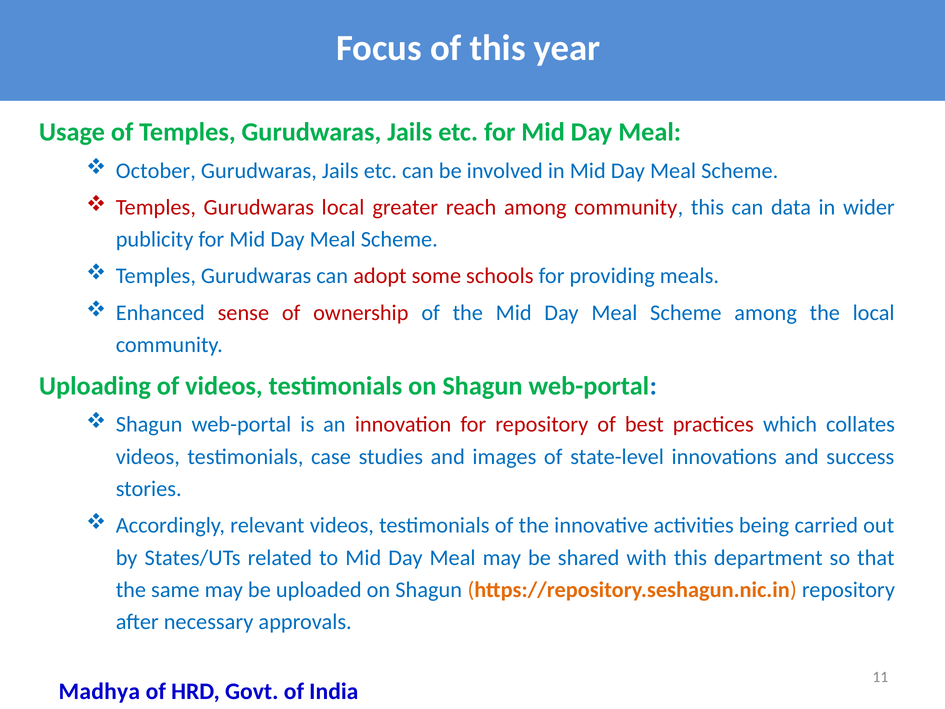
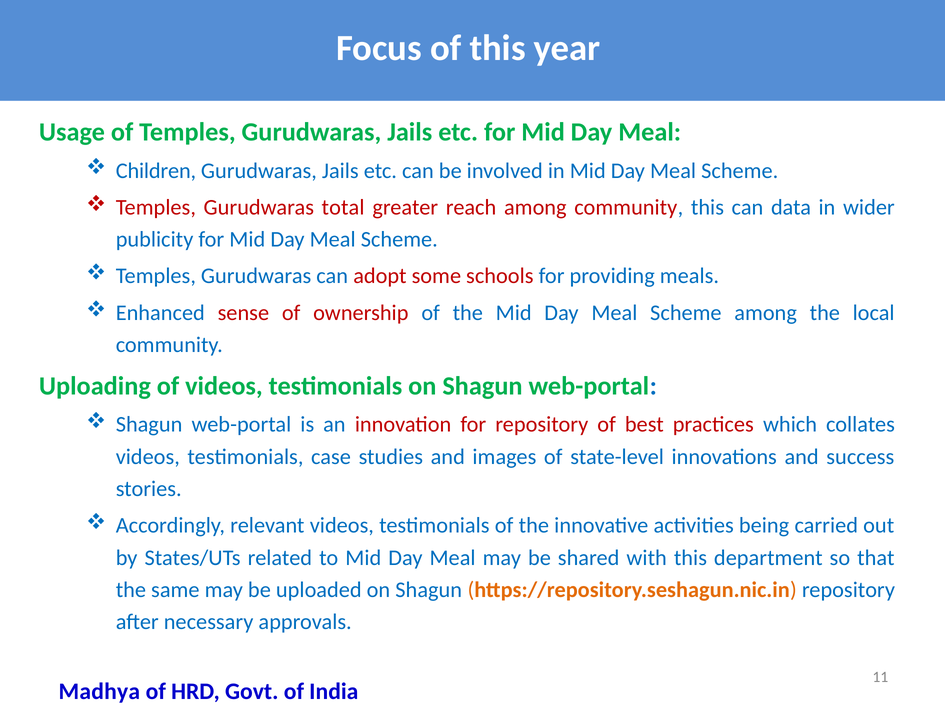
October: October -> Children (156, 171)
Gurudwaras local: local -> total (343, 207)
